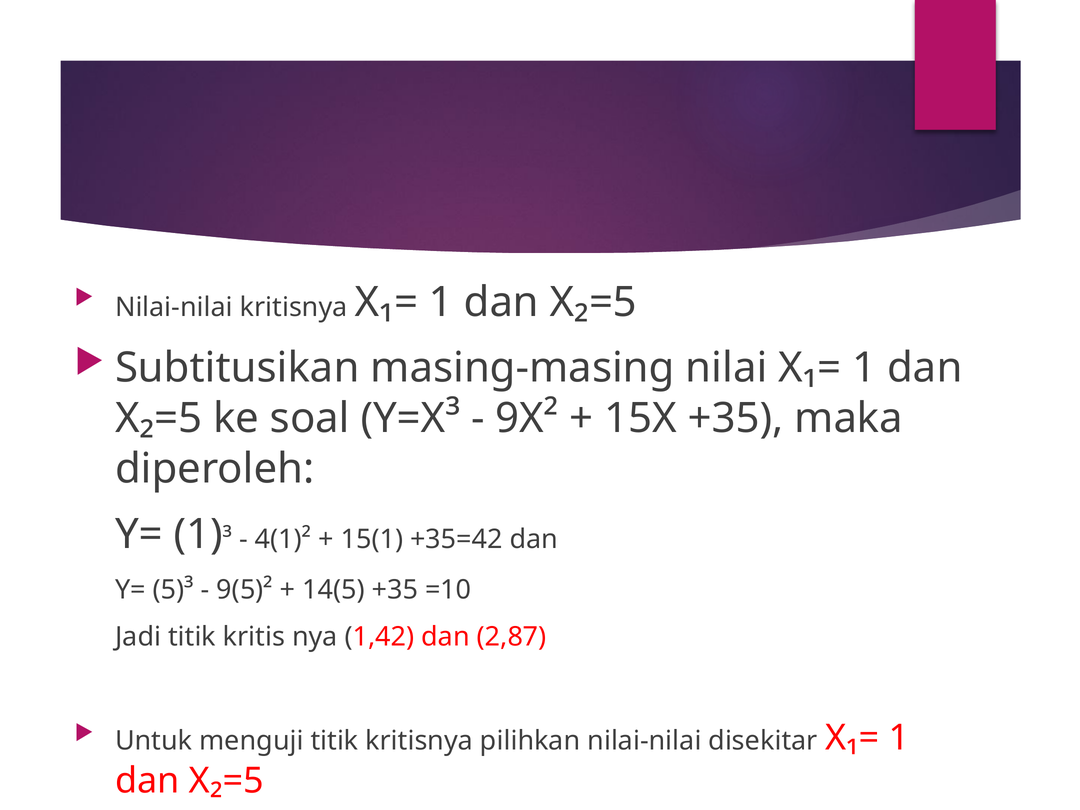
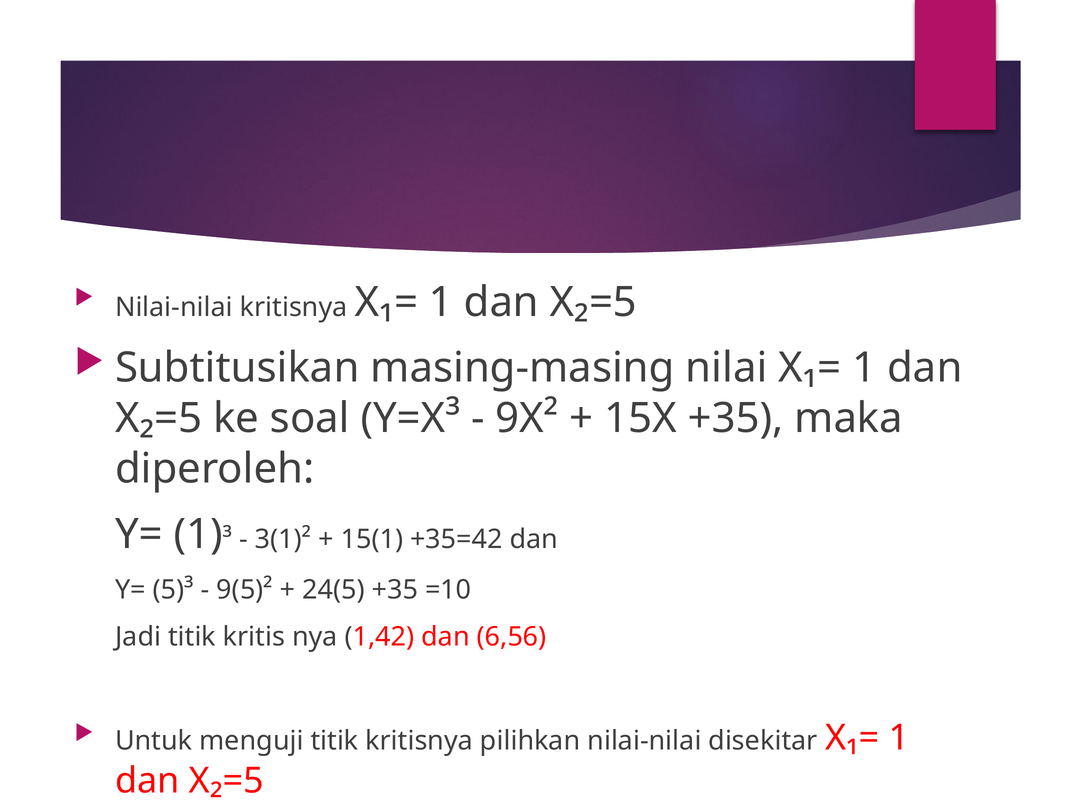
4(1)²: 4(1)² -> 3(1)² (283, 539)
14(5: 14(5 -> 24(5 (334, 590)
2,87: 2,87 -> 6,56 (512, 637)
